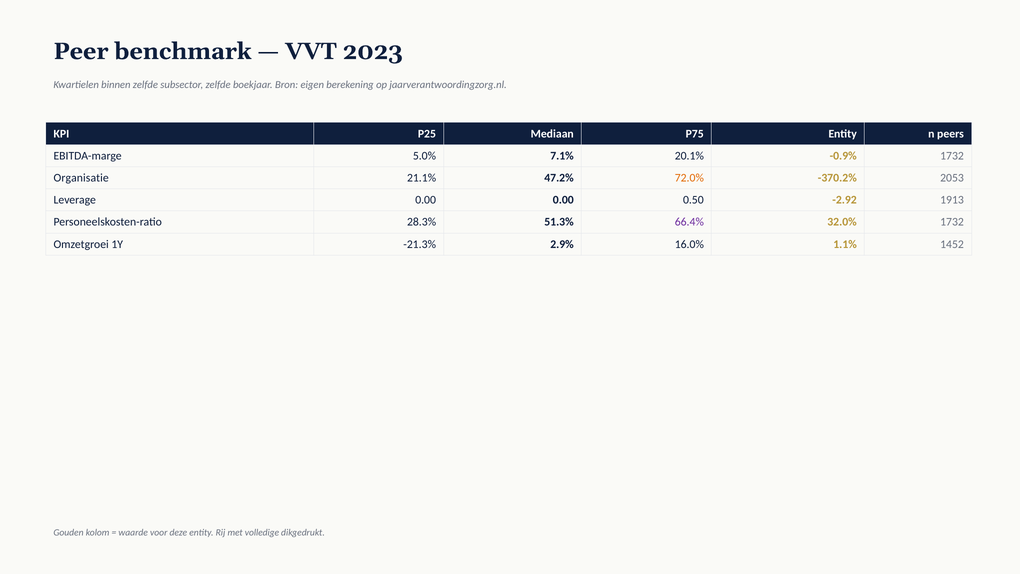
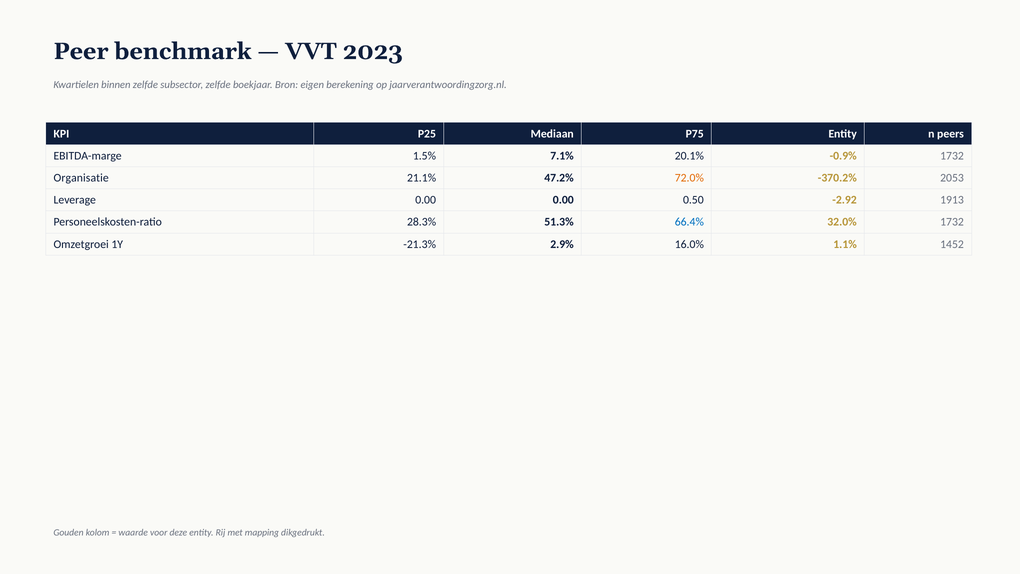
5.0%: 5.0% -> 1.5% (424, 156)
66.4% colour: purple -> blue (689, 222)
volledige: volledige -> mapping (262, 532)
